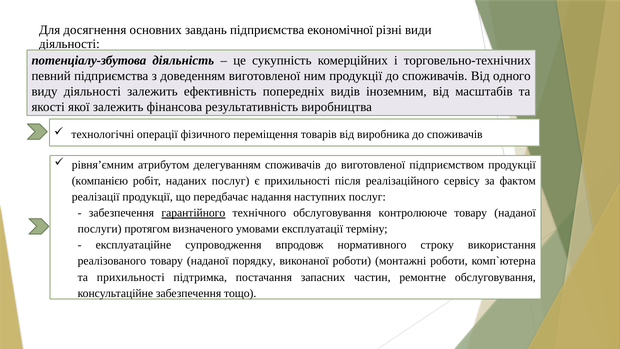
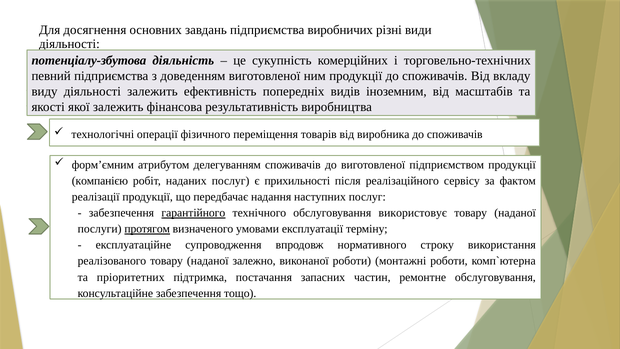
економічної: економічної -> виробничих (340, 30)
одного: одного -> вкладу (512, 76)
рівня’ємним: рівня’ємним -> форм’ємним (103, 165)
контролююче: контролююче -> використовує (413, 213)
протягом underline: none -> present (147, 229)
порядку: порядку -> залежно (254, 261)
та прихильності: прихильності -> пріоритетних (131, 277)
